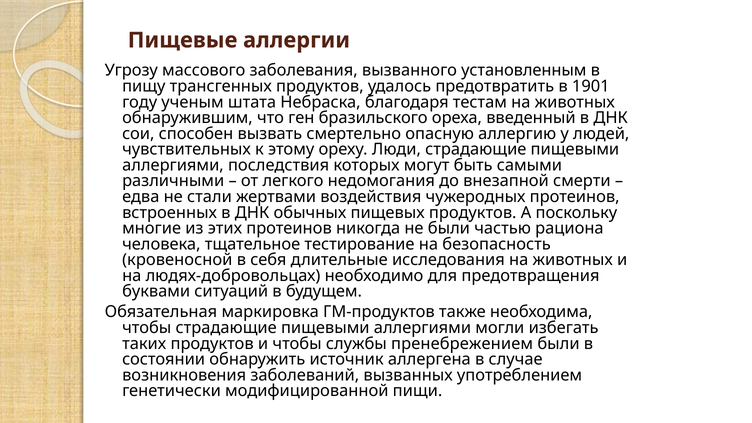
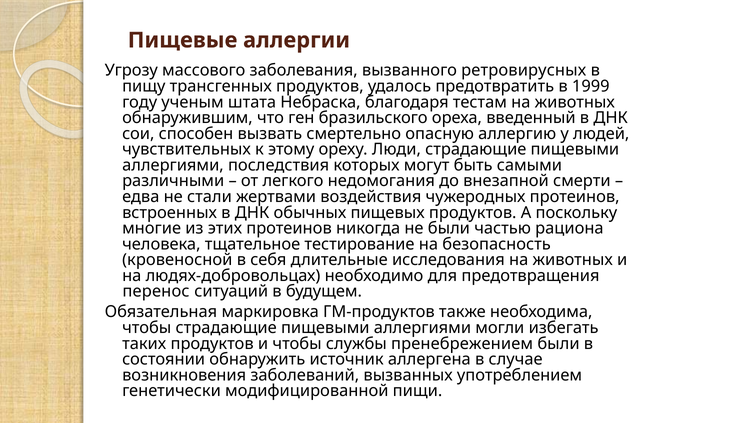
установленным: установленным -> ретровирусных (524, 71)
1901: 1901 -> 1999 (591, 86)
буквами: буквами -> перенос (156, 292)
